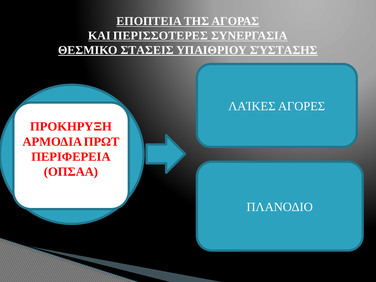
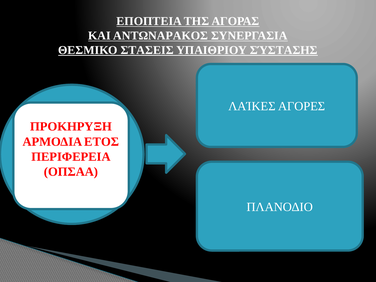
ΠΕΡΙΣΣΟΤΕΡΕΣ: ΠΕΡΙΣΣΟΤΕΡΕΣ -> ΑΝΤΩΝΑΡΑΚΟΣ (161, 36)
ΠΡΩΤ: ΠΡΩΤ -> ΕΤΟΣ (102, 142)
